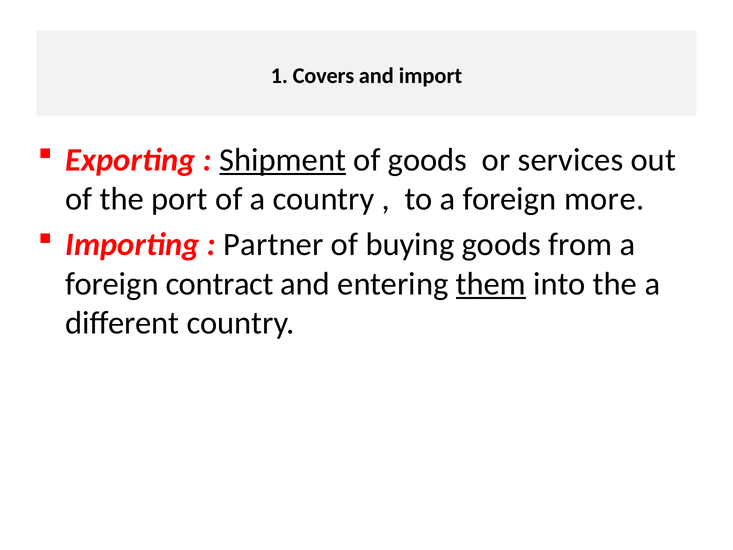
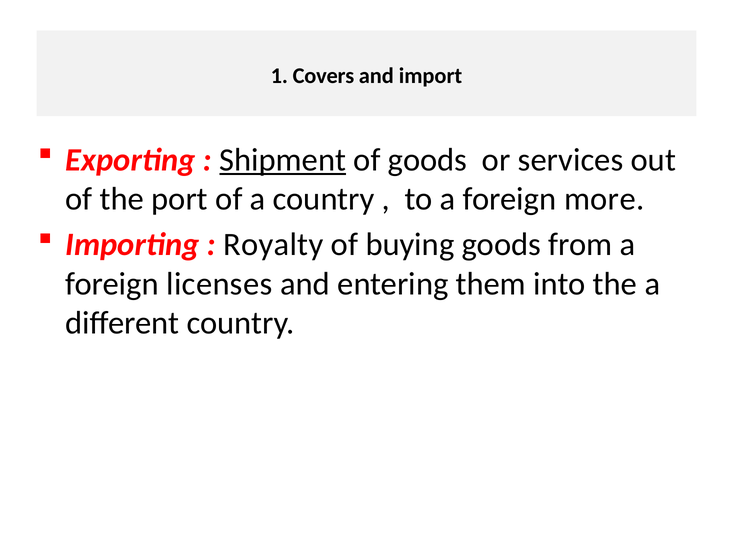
Partner: Partner -> Royalty (273, 245)
contract: contract -> licenses (219, 284)
them underline: present -> none (491, 284)
